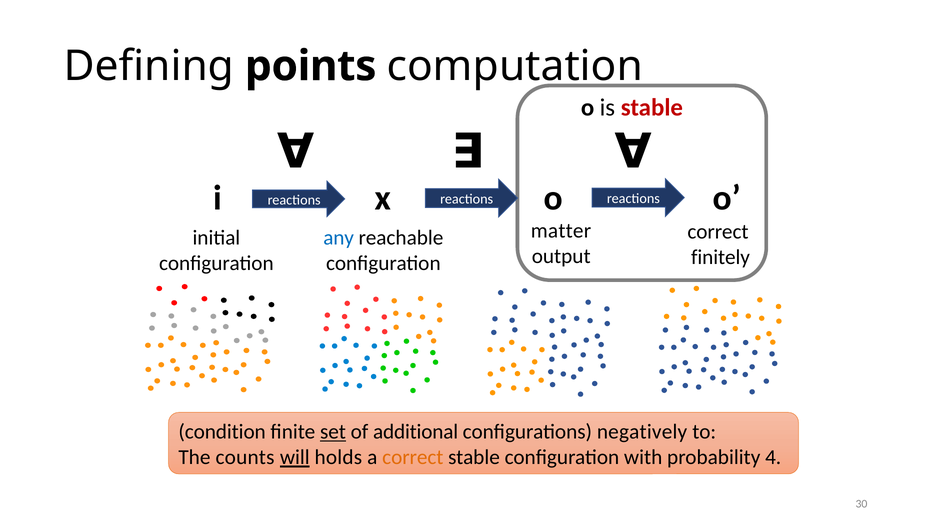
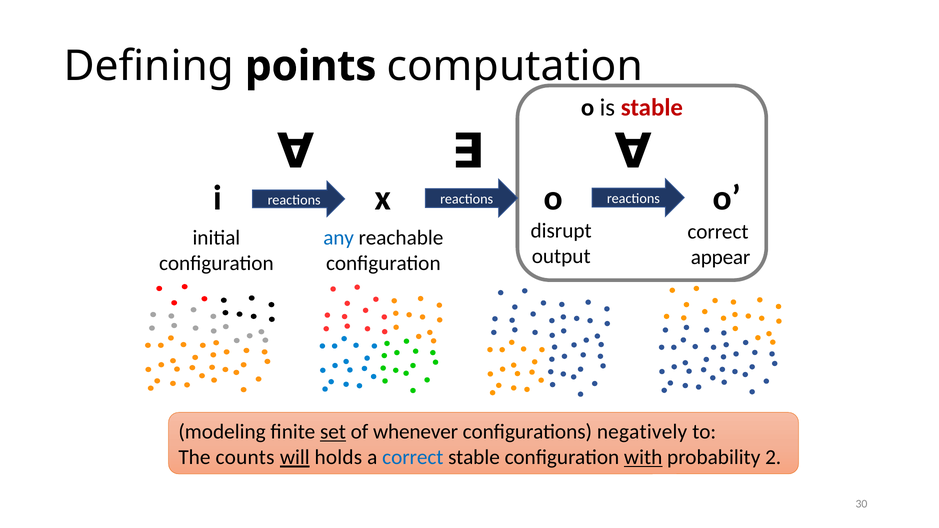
matter: matter -> disrupt (561, 231)
finitely: finitely -> appear (721, 257)
condition: condition -> modeling (222, 432)
additional: additional -> whenever (416, 432)
correct colour: orange -> blue (413, 458)
with underline: none -> present (643, 458)
4: 4 -> 2 (773, 458)
